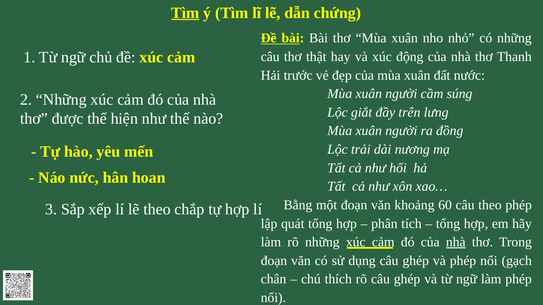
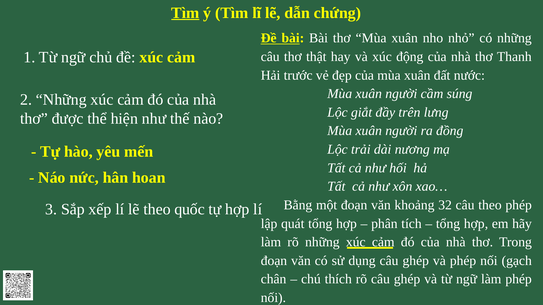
60: 60 -> 32 (445, 205)
chắp: chắp -> quốc (190, 210)
nhà underline: present -> none (456, 242)
